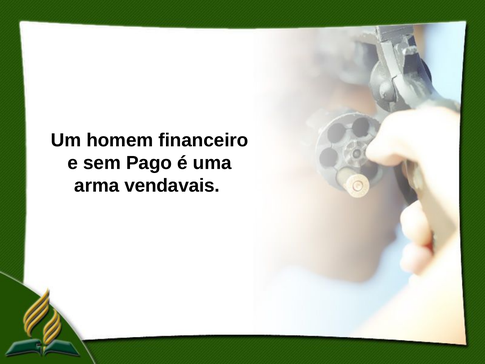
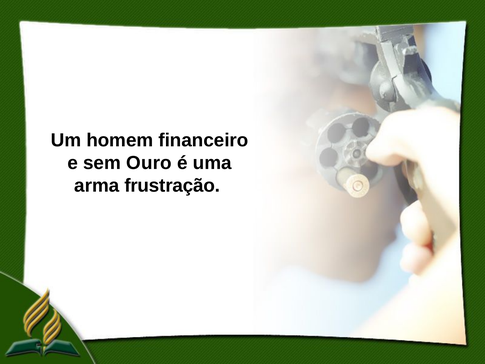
Pago: Pago -> Ouro (149, 163)
vendavais: vendavais -> frustração (172, 185)
